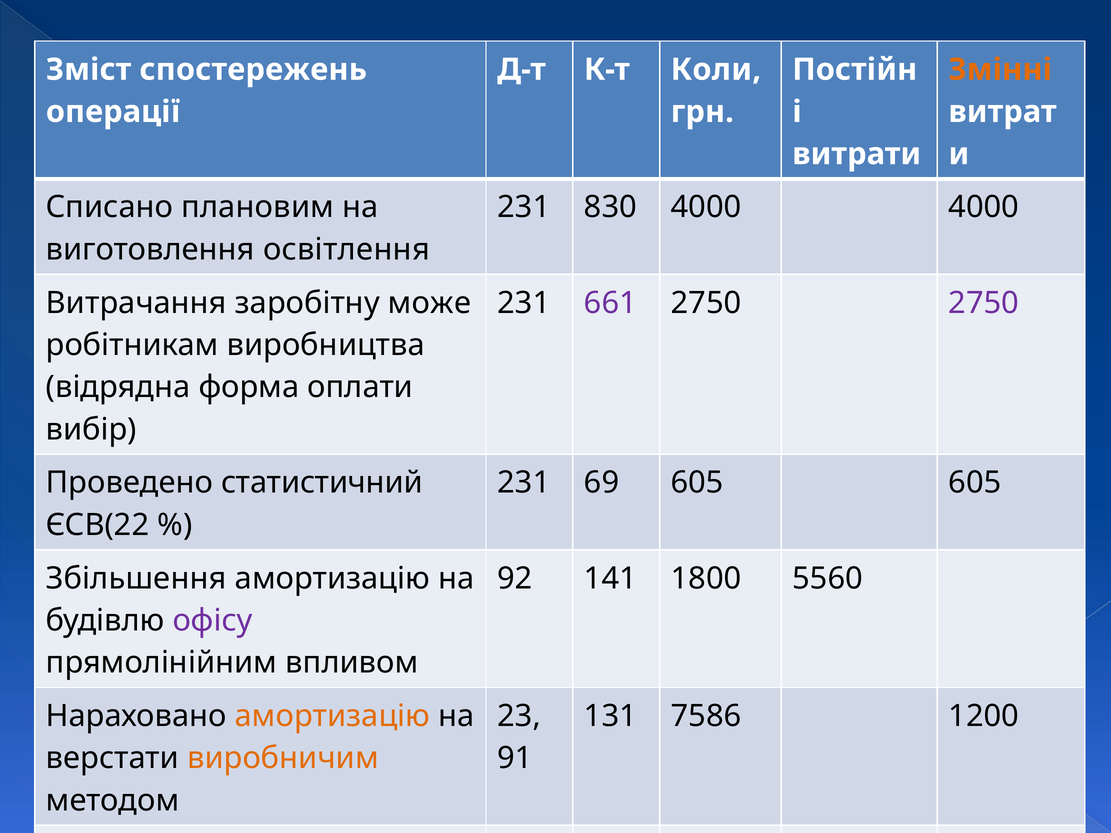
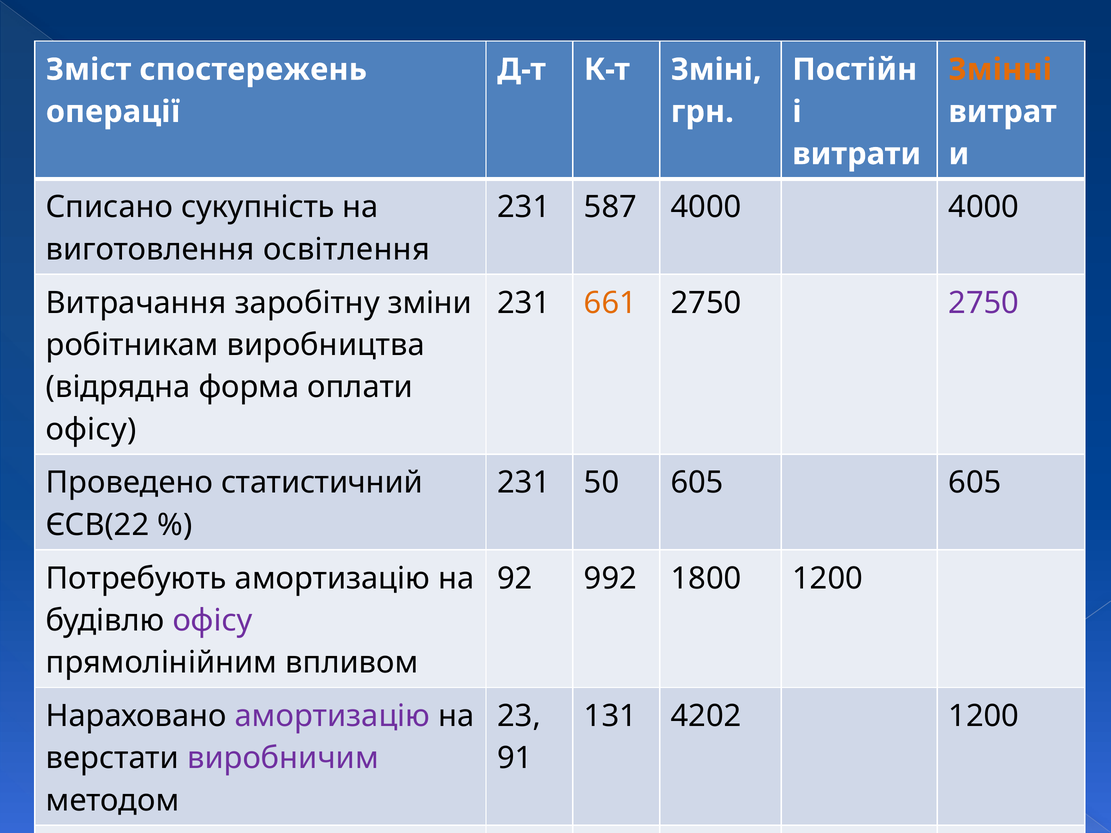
Коли: Коли -> Зміні (716, 70)
плановим: плановим -> сукупність (258, 207)
830: 830 -> 587 (610, 207)
може: може -> зміни (430, 303)
661 colour: purple -> orange (610, 303)
вибір: вибір -> офісу (91, 430)
69: 69 -> 50 (602, 483)
Збільшення: Збільшення -> Потребують (136, 579)
141: 141 -> 992 (610, 579)
1800 5560: 5560 -> 1200 (828, 579)
амортизацію colour: orange -> purple (332, 716)
7586: 7586 -> 4202 (706, 716)
виробничим colour: orange -> purple (283, 758)
